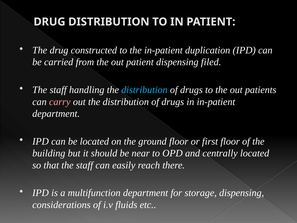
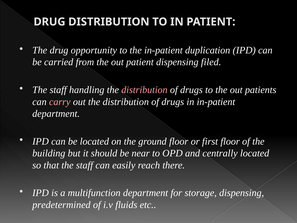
constructed: constructed -> opportunity (94, 50)
distribution colour: light blue -> pink (144, 90)
considerations: considerations -> predetermined (61, 205)
